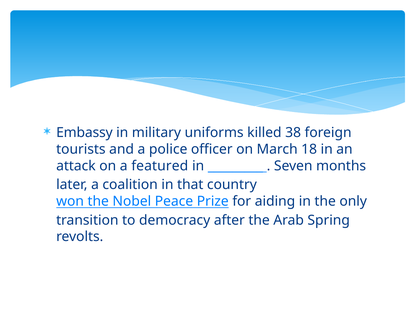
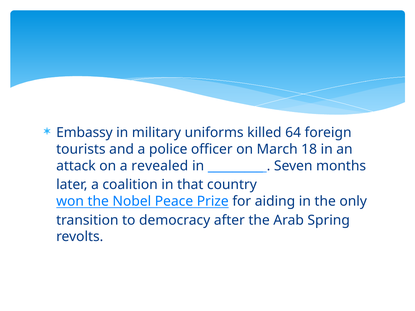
38: 38 -> 64 (293, 133)
featured: featured -> revealed (160, 166)
